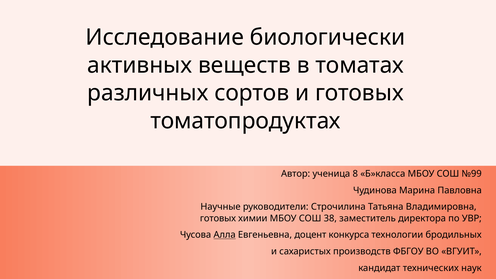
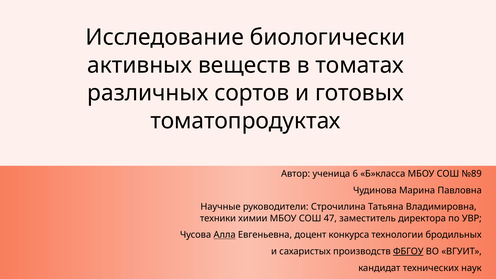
8: 8 -> 6 (355, 174)
№99: №99 -> №89 (472, 174)
готовых: готовых -> техники (218, 218)
38: 38 -> 47 (330, 218)
ФБГОУ underline: none -> present (408, 251)
